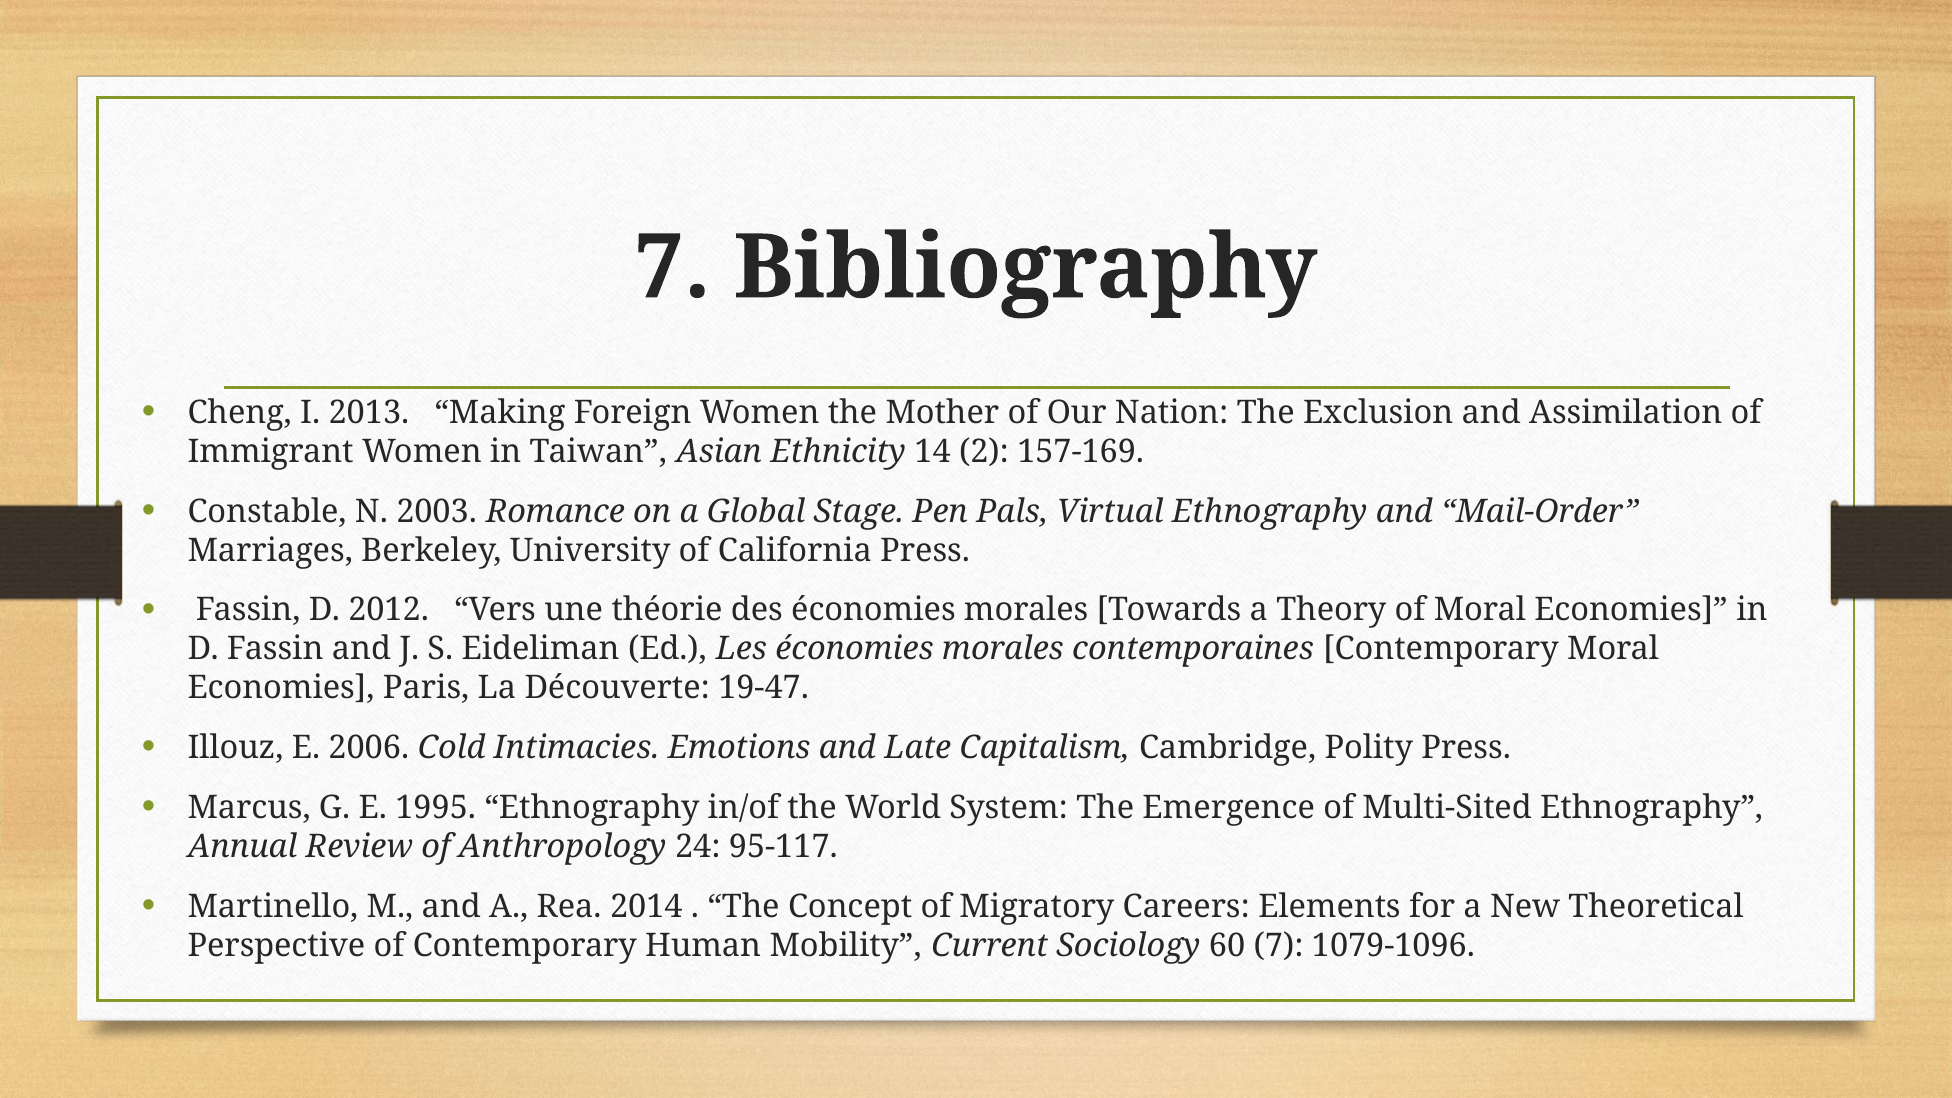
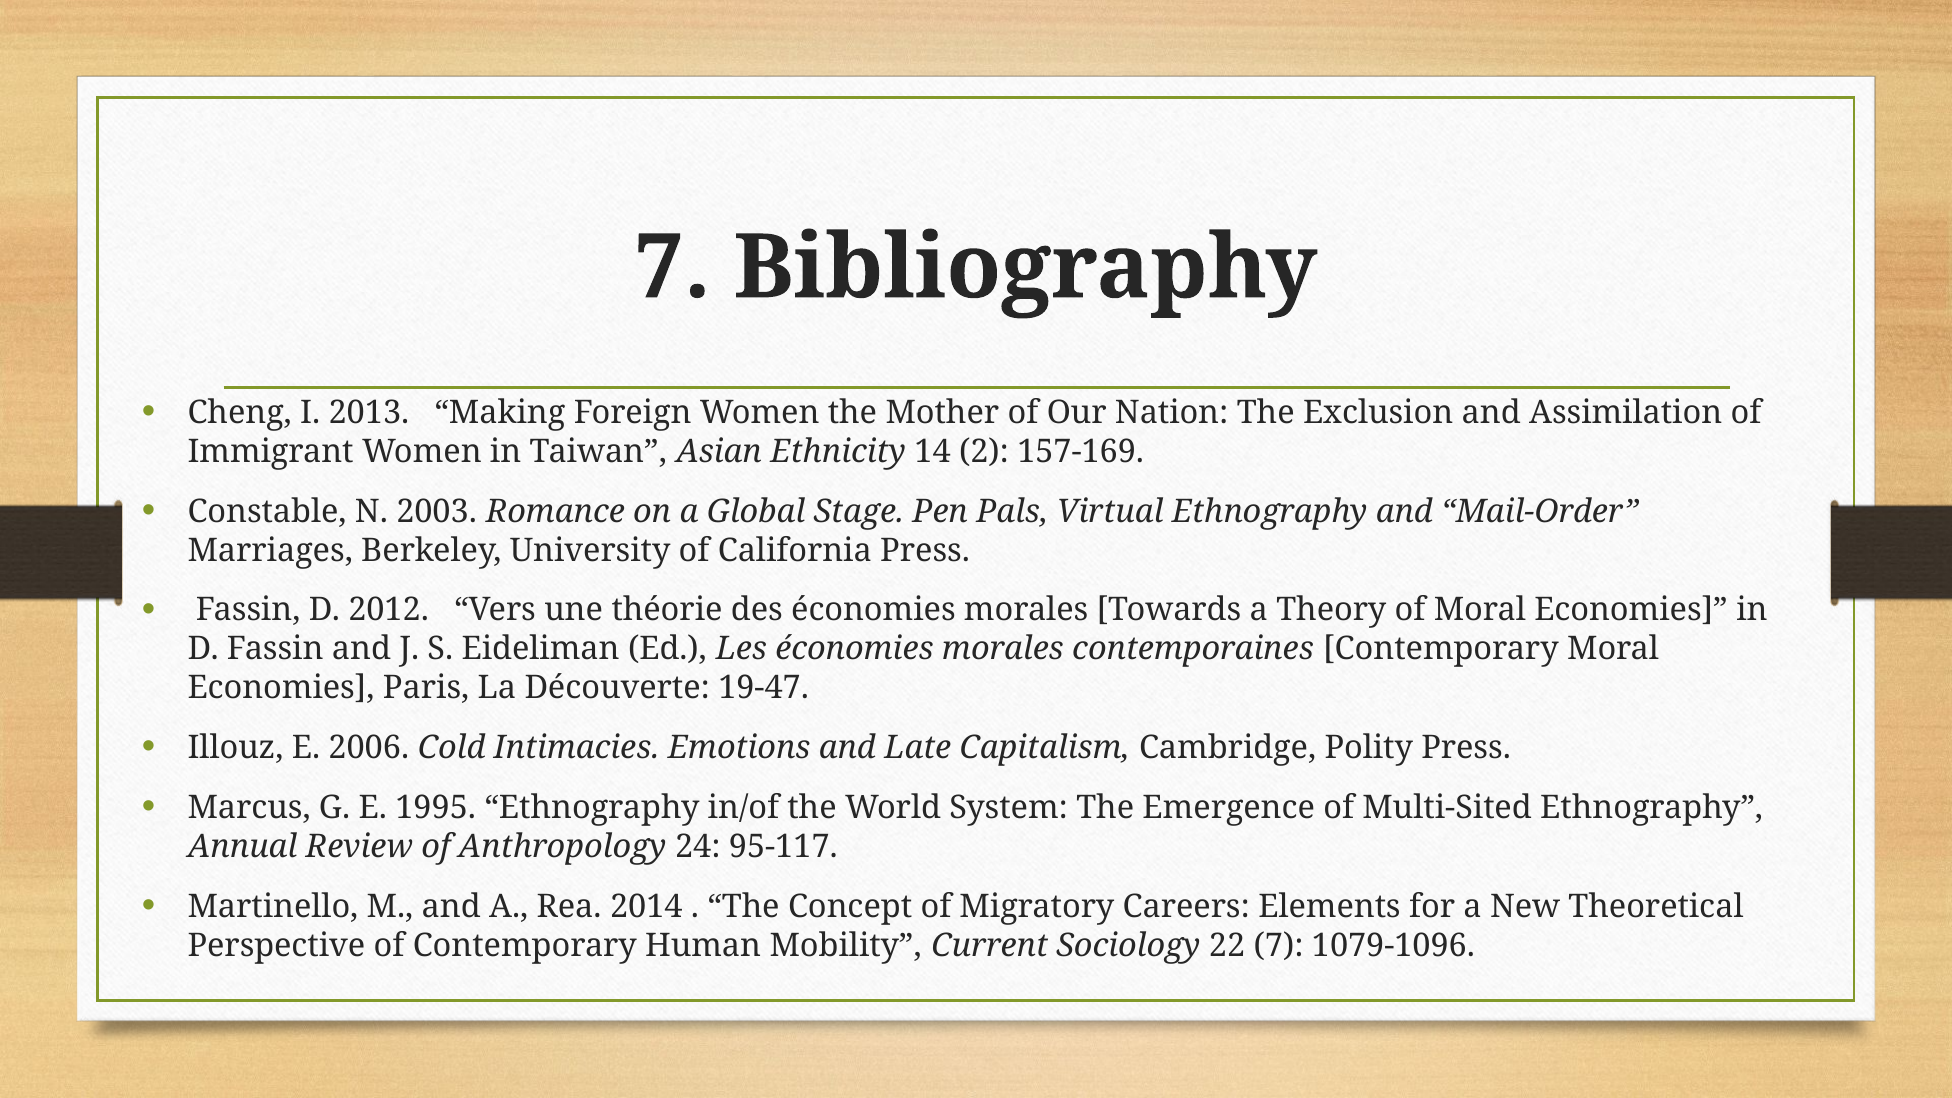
60: 60 -> 22 (1227, 946)
